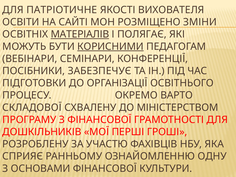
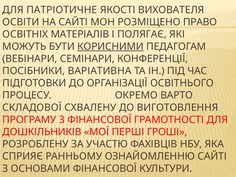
ЗМІНИ: ЗМІНИ -> ПРАВО (200, 22)
МАТЕРІАЛІВ underline: present -> none (80, 34)
ЗАБЕЗПЕЧУЄ: ЗАБЕЗПЕЧУЄ -> ВАРІАТИВНА (100, 71)
МІНІСТЕРСТВОМ: МІНІСТЕРСТВОМ -> ВИГОТОВЛЕННЯ (178, 108)
ОЗНАЙОМЛЕННЮ ОДНУ: ОДНУ -> САЙТІ (212, 156)
